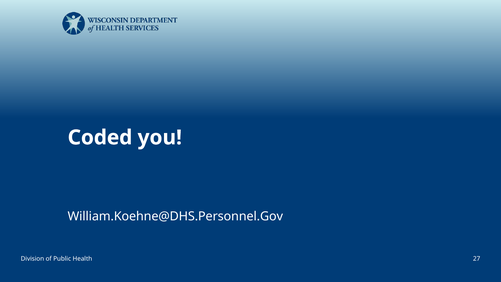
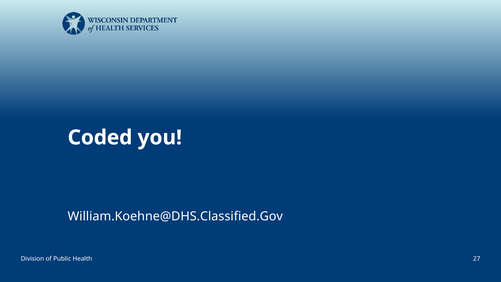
William.Koehne@DHS.Personnel.Gov: William.Koehne@DHS.Personnel.Gov -> William.Koehne@DHS.Classified.Gov (175, 216)
